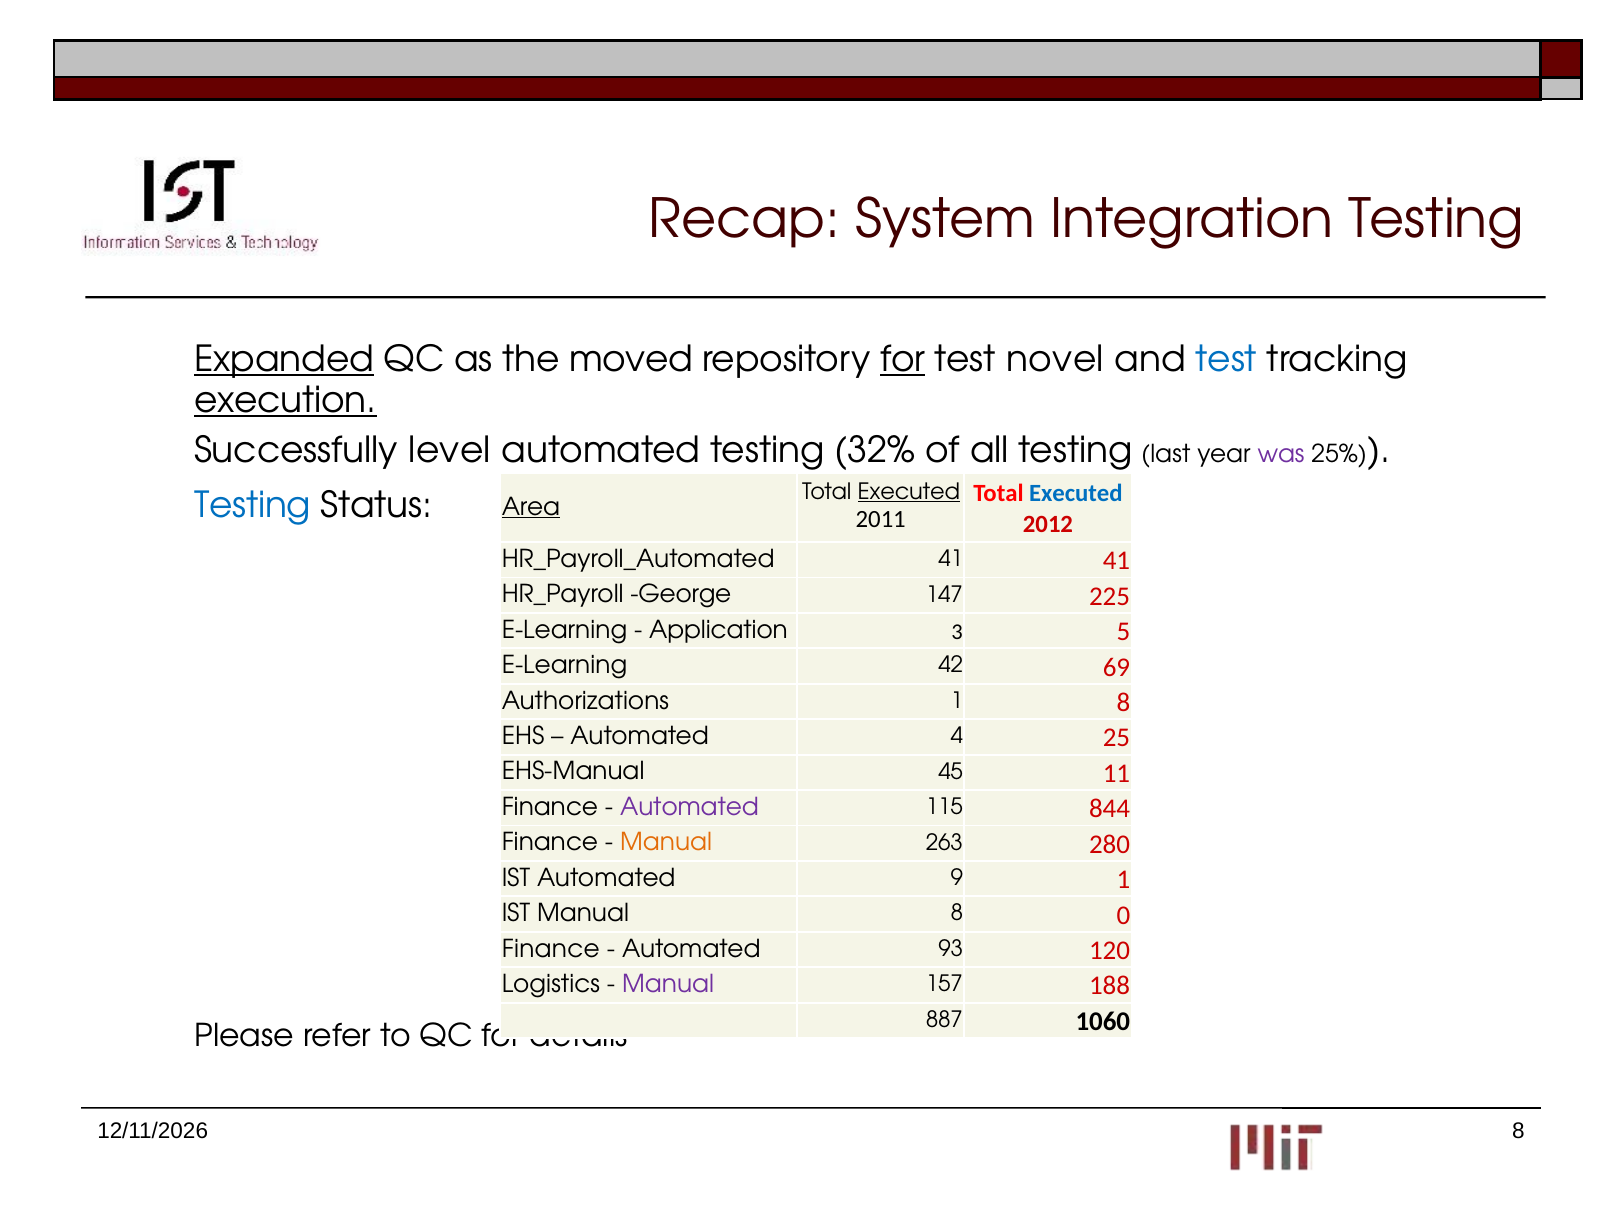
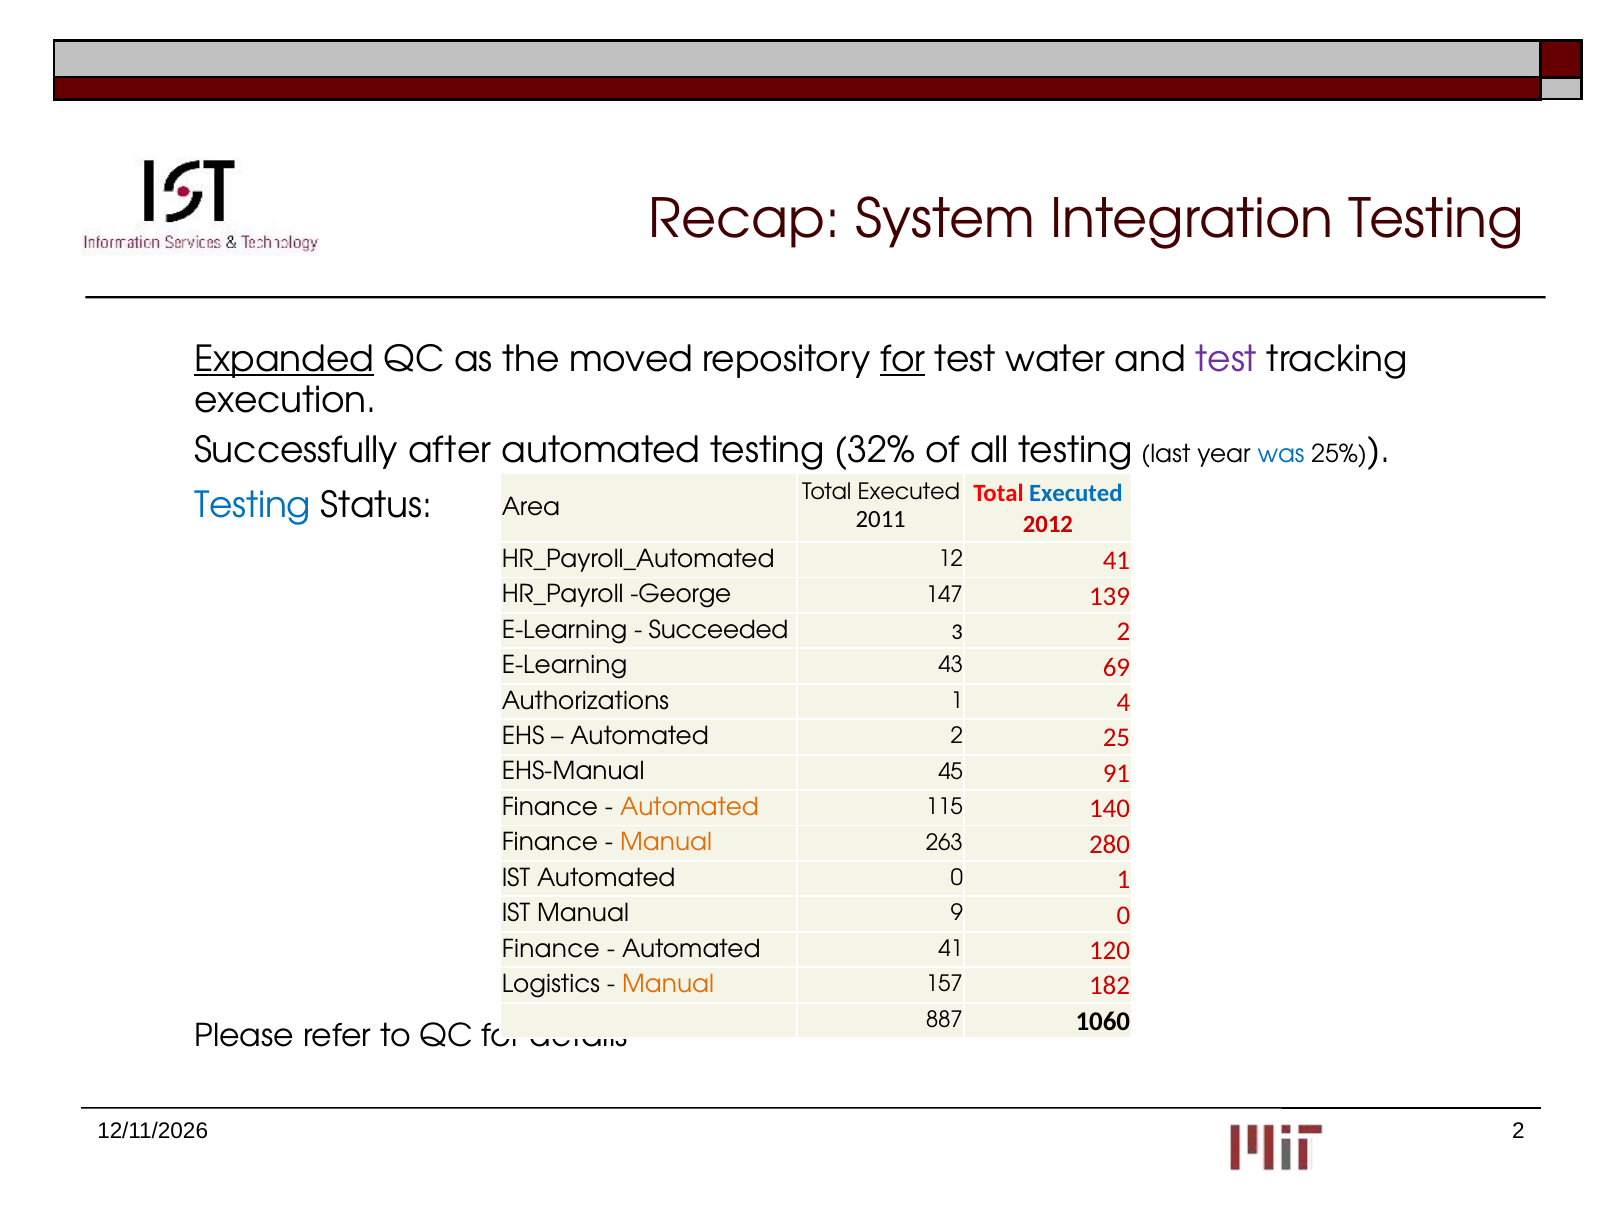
novel: novel -> water (1056, 360)
test colour: blue -> purple (1226, 360)
execution underline: present -> none (285, 400)
level: level -> after (450, 451)
was colour: purple -> blue (1281, 454)
Executed underline: present -> none (909, 492)
Area underline: present -> none (531, 507)
41: 41 -> 12 (951, 559)
225: 225 -> 139 (1110, 597)
Application: Application -> Succeeded (719, 630)
3 5: 5 -> 2 (1123, 632)
42: 42 -> 43 (951, 666)
1 8: 8 -> 4 (1123, 703)
Automated 4: 4 -> 2 (957, 737)
11: 11 -> 91 (1116, 774)
Automated colour: purple -> orange (689, 807)
844: 844 -> 140 (1110, 809)
Automated 9: 9 -> 0 (957, 878)
Manual 8: 8 -> 9 (957, 914)
Automated 93: 93 -> 41 (951, 949)
Manual colour: purple -> orange (668, 985)
188: 188 -> 182 (1110, 986)
8: 8 -> 2 (1518, 1132)
